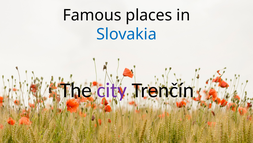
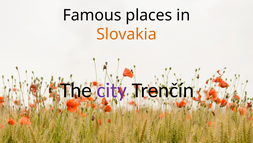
Slovakia colour: blue -> orange (127, 34)
